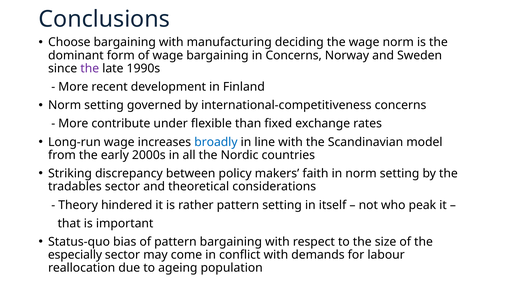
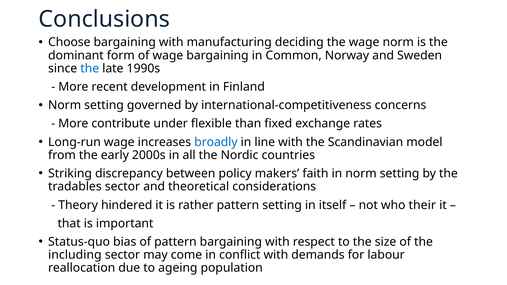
in Concerns: Concerns -> Common (294, 55)
the colour: purple -> blue (90, 69)
peak: peak -> their (422, 205)
especially: especially -> including (75, 255)
